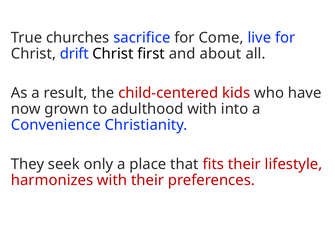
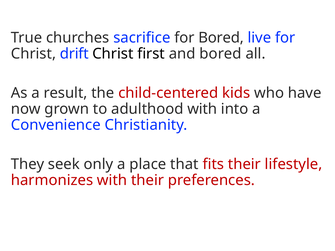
for Come: Come -> Bored (221, 38)
and about: about -> bored (221, 54)
